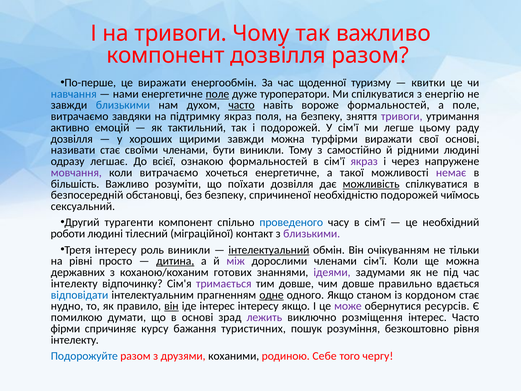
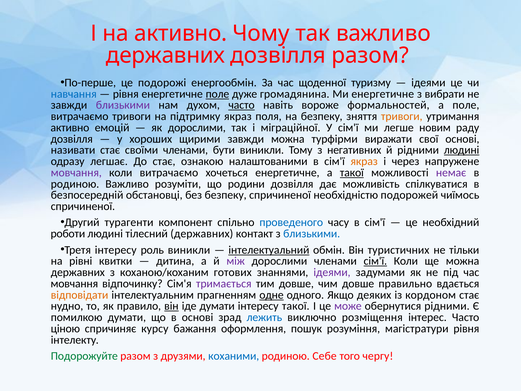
на тривоги: тривоги -> активно (181, 33)
компонент: компонент -> державних (166, 55)
це виражати: виражати -> подорожі (162, 83)
квитки: квитки -> ідеями (428, 83)
нами: нами -> рівня (126, 94)
туроператори: туроператори -> громадянина (295, 94)
Ми спілкуватися: спілкуватися -> енергетичне (383, 94)
енергію: енергію -> вибрати (445, 94)
близькими colour: blue -> purple (123, 105)
витрачаємо завдяки: завдяки -> тривоги (132, 116)
тривоги colour: purple -> orange (402, 116)
як тактильний: тактильний -> дорослими (197, 128)
і подорожей: подорожей -> міграційної (291, 128)
цьому: цьому -> новим (435, 128)
самостійно: самостійно -> негативних (354, 150)
людині underline: none -> present (462, 150)
До всієї: всієї -> стає (164, 161)
ознакою формальностей: формальностей -> налаштованими (268, 161)
якраз colour: purple -> orange (364, 161)
такої underline: none -> present (352, 173)
більшість: більшість -> родиною (75, 184)
поїхати: поїхати -> родини (246, 184)
можливість underline: present -> none (371, 184)
сексуальний: сексуальний -> спричиненої (83, 206)
тілесний міграційної: міграційної -> державних (202, 234)
близькими colour: purple -> blue (312, 234)
очікуванням: очікуванням -> туристичних (399, 250)
просто: просто -> квитки (116, 261)
дитина underline: present -> none (175, 261)
сім'ї underline: none -> present (375, 261)
інтелекту: інтелекту -> мовчання (74, 283)
відповідати colour: blue -> orange (80, 295)
станом: станом -> деяких (374, 295)
іде інтерес: інтерес -> думати (217, 306)
інтересу якщо: якщо -> такої (296, 306)
обернутися ресурсів: ресурсів -> рідними (447, 306)
лежить colour: purple -> blue (264, 317)
фірми: фірми -> ціною (65, 328)
туристичних: туристичних -> оформлення (254, 328)
безкоштовно: безкоштовно -> магістратури (417, 328)
Подорожуйте colour: blue -> green (84, 356)
коханими colour: black -> blue (234, 356)
